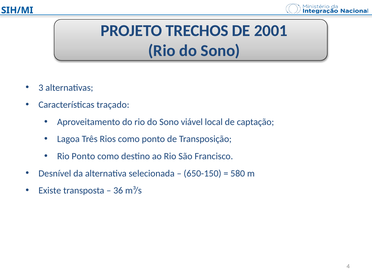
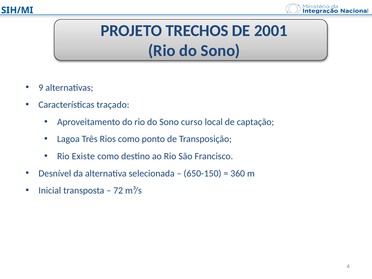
3: 3 -> 9 (41, 88)
viável: viável -> curso (192, 122)
Rio Ponto: Ponto -> Existe (83, 156)
580: 580 -> 360 (238, 173)
Existe: Existe -> Inicial (50, 191)
36: 36 -> 72 (118, 191)
